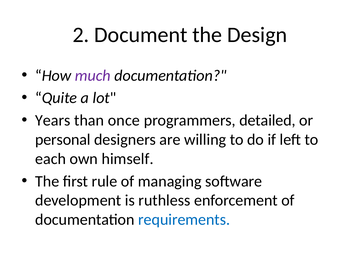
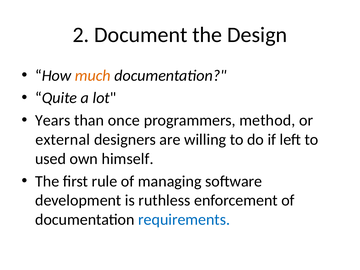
much colour: purple -> orange (93, 76)
detailed: detailed -> method (267, 120)
personal: personal -> external (63, 140)
each: each -> used (51, 159)
